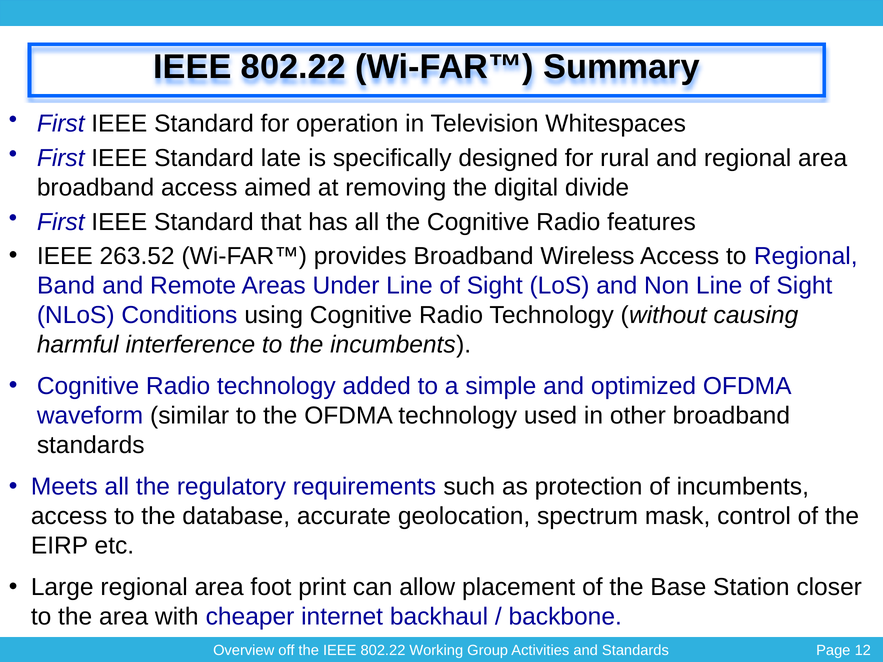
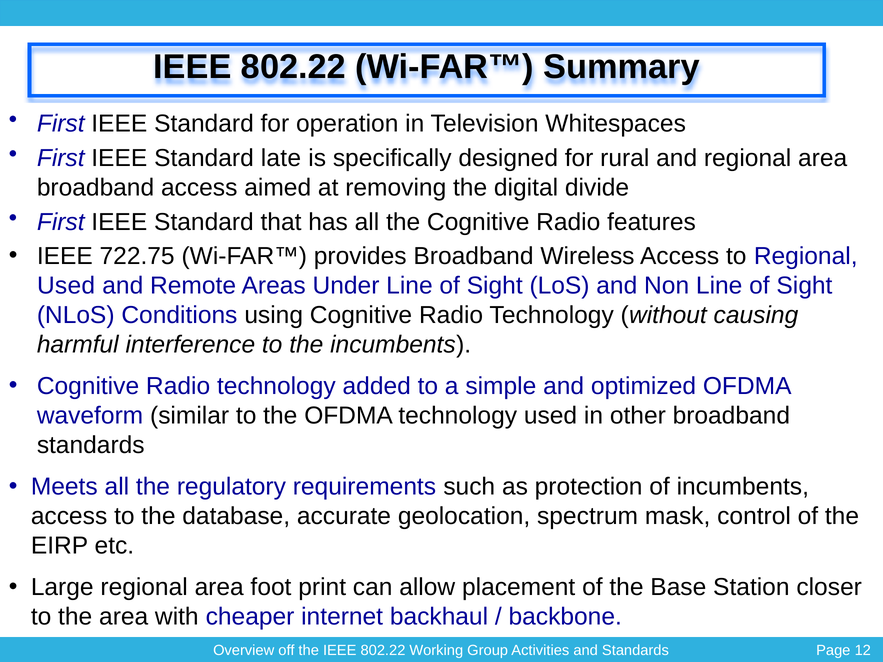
263.52: 263.52 -> 722.75 (137, 256)
Band: Band -> Used (66, 286)
